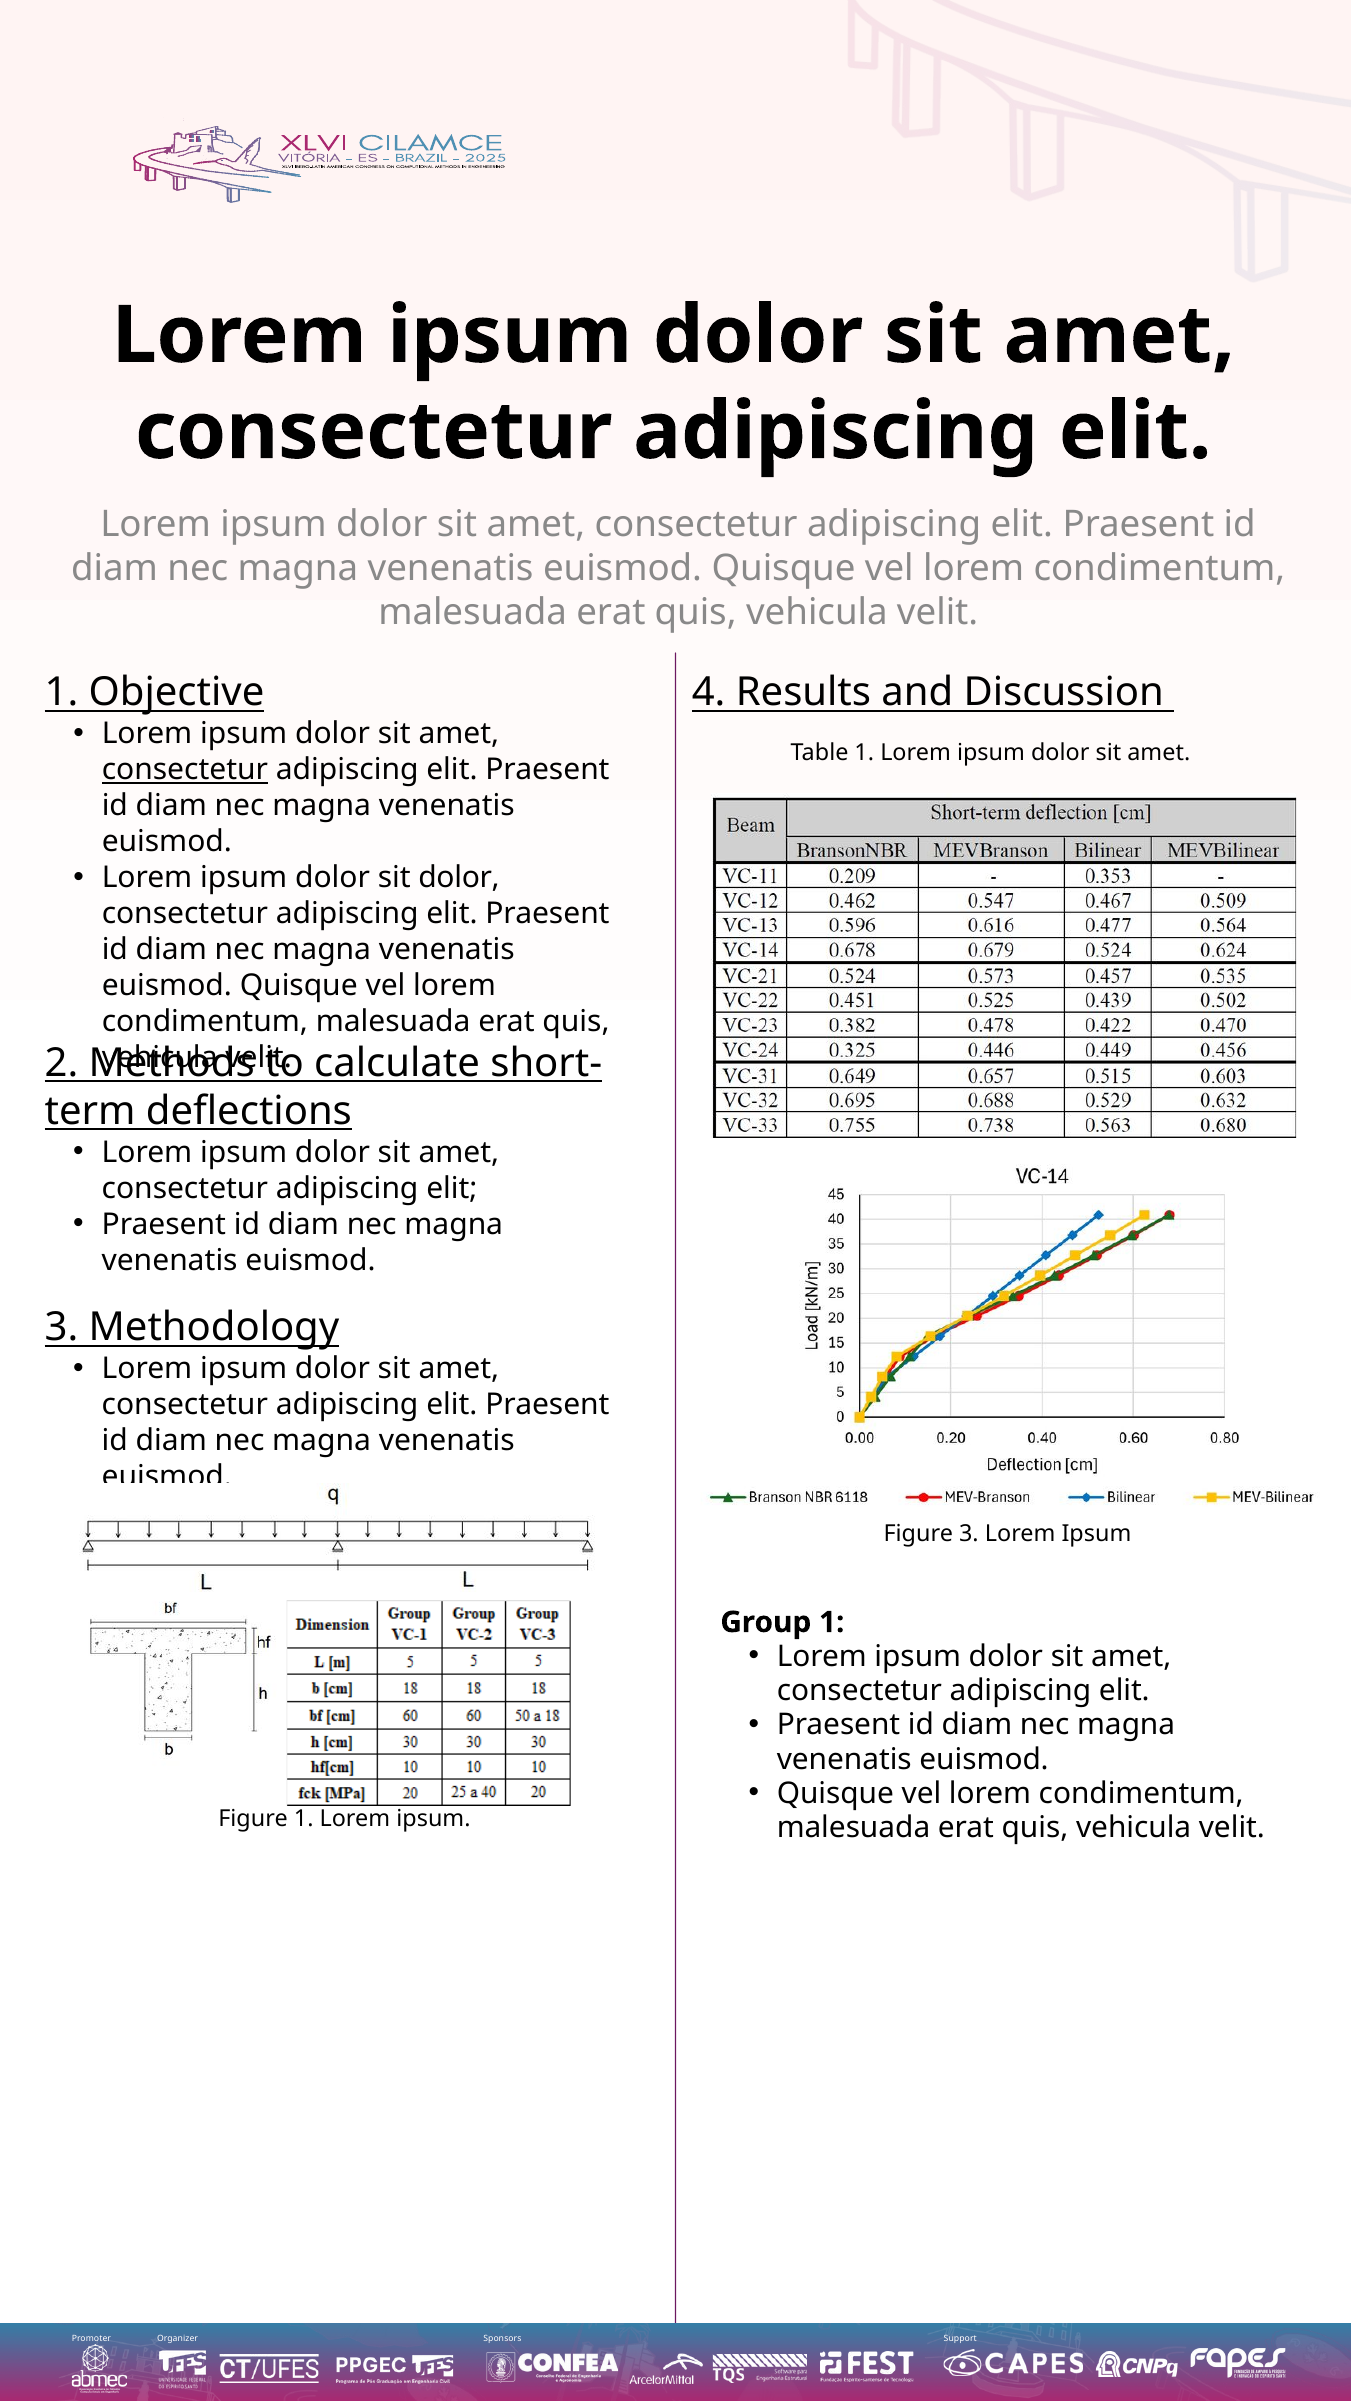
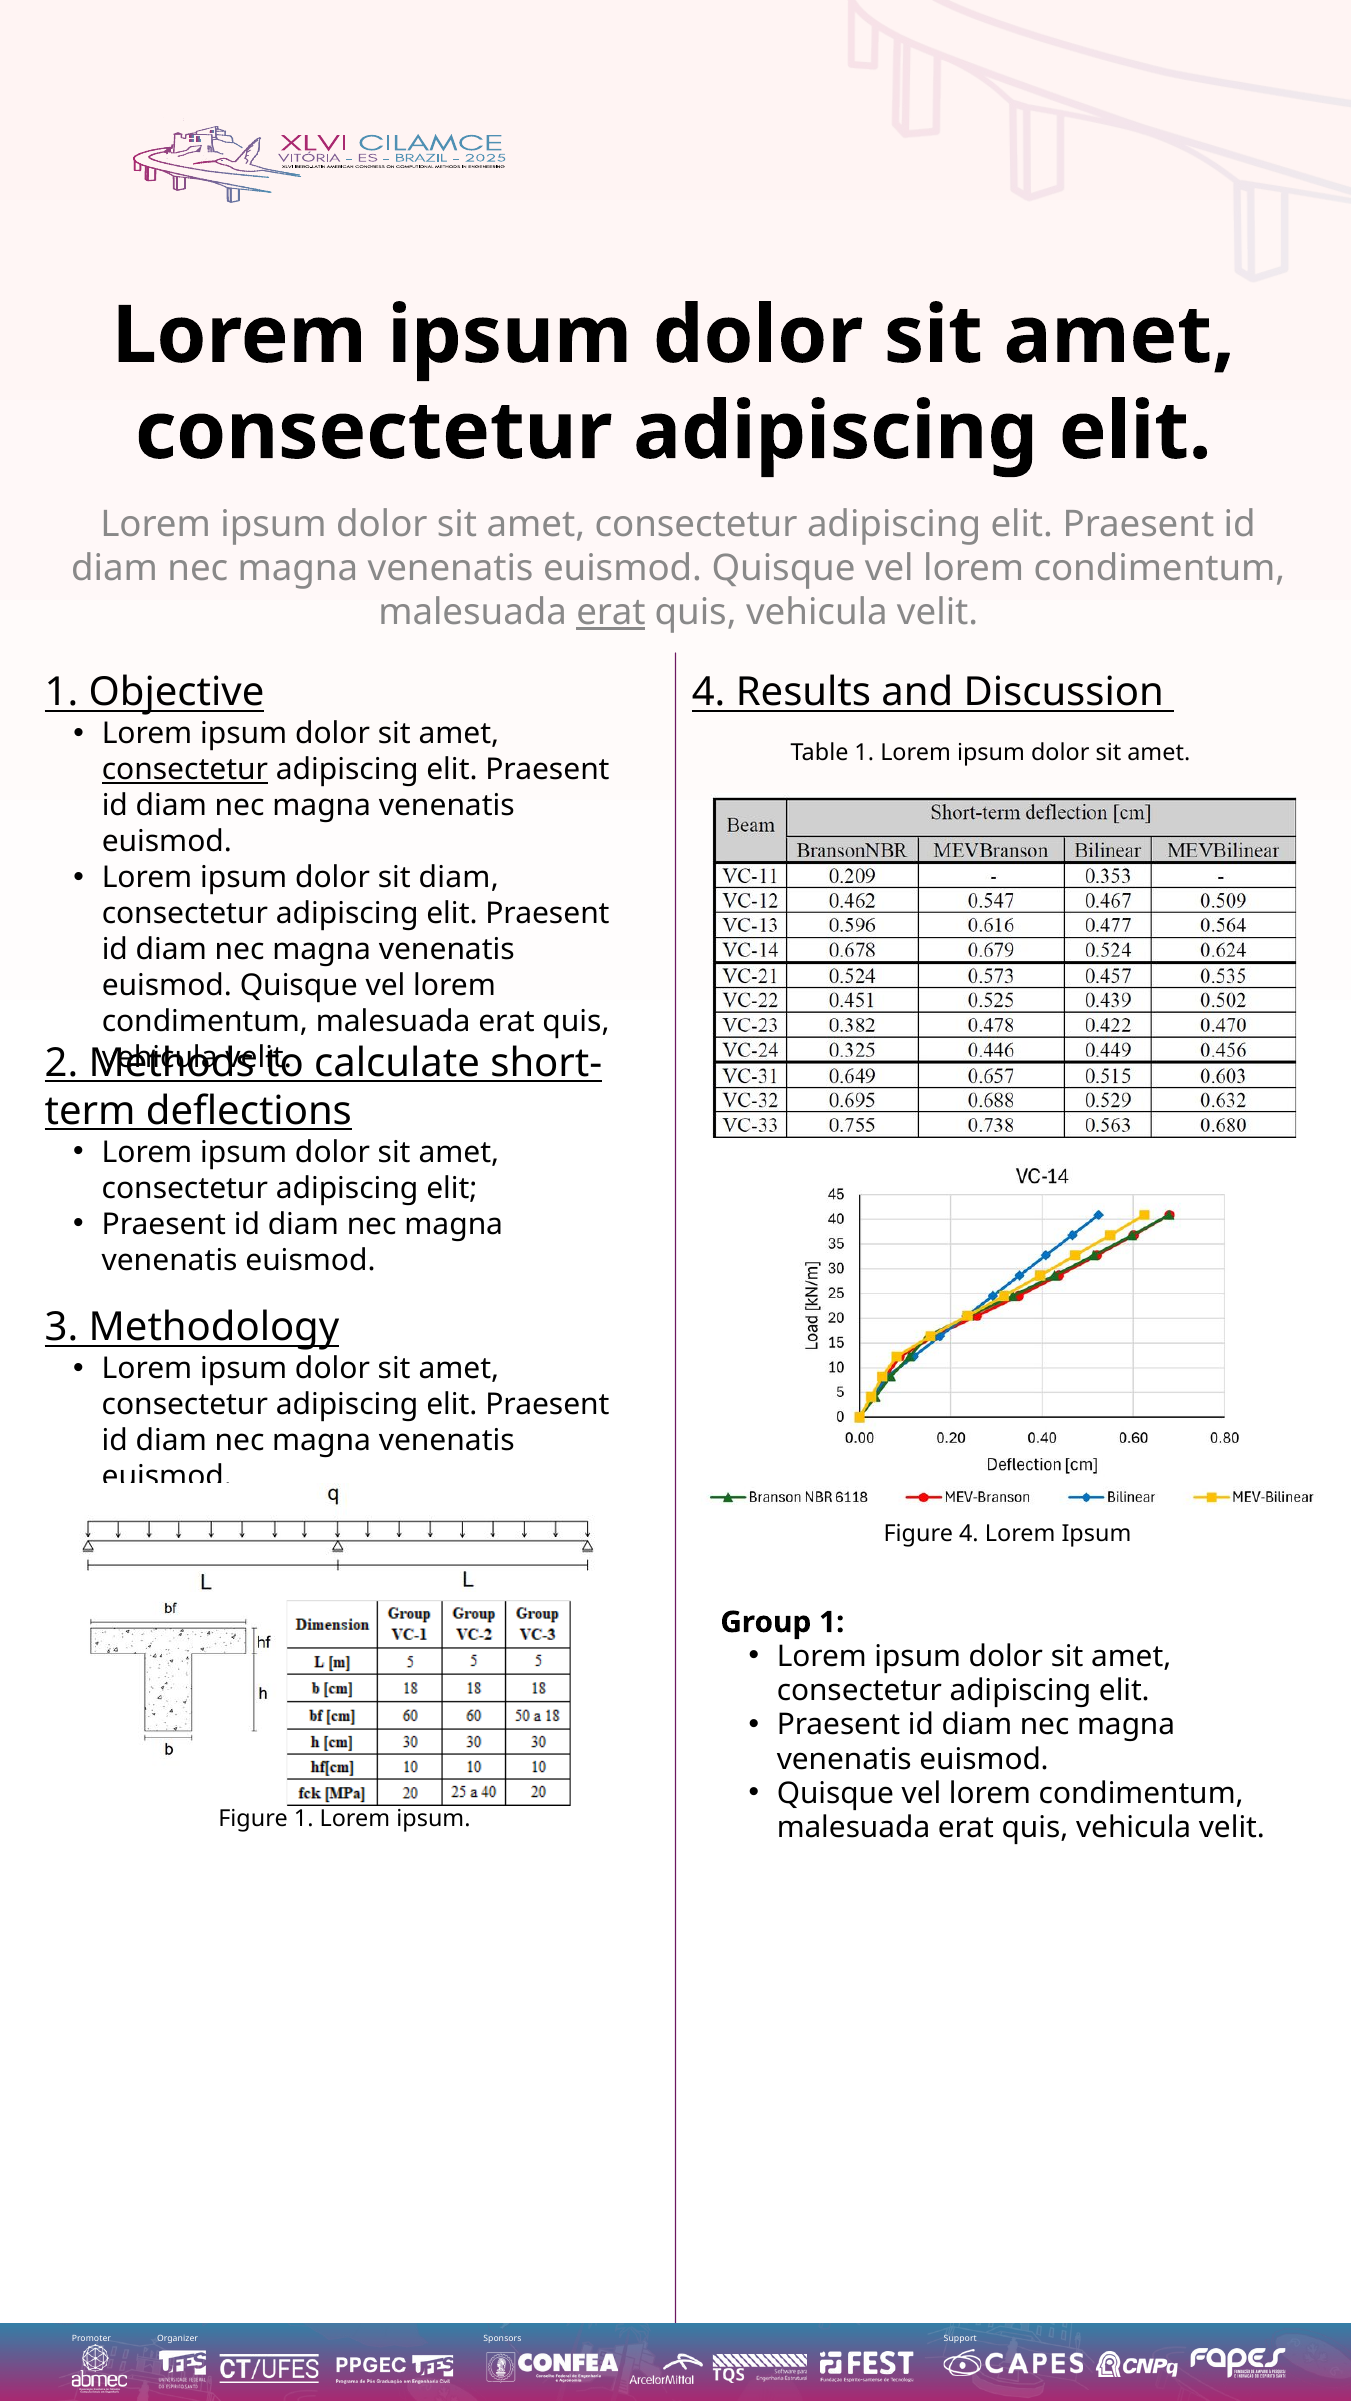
erat underline: none -> present (611, 613)
sit dolor: dolor -> diam (459, 878)
Figure 3: 3 -> 4 (969, 1534)
